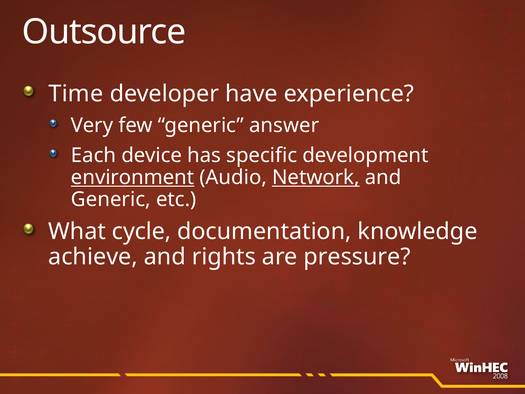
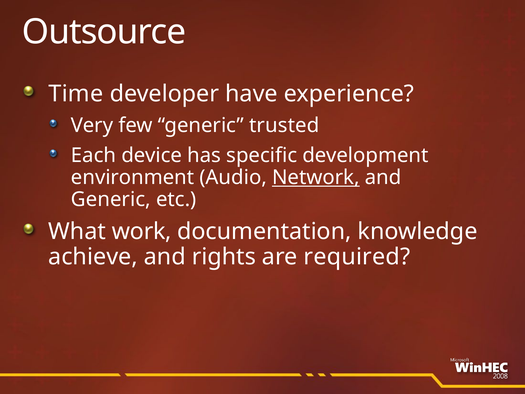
answer: answer -> trusted (284, 125)
environment underline: present -> none (133, 177)
cycle: cycle -> work (142, 231)
pressure: pressure -> required (357, 257)
